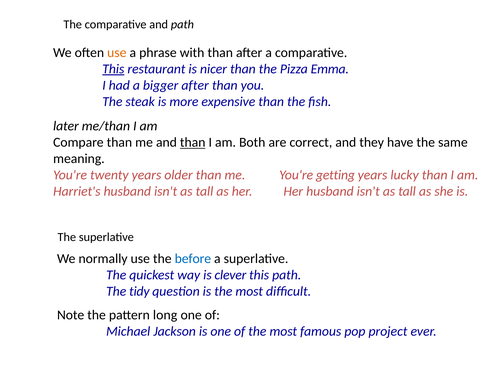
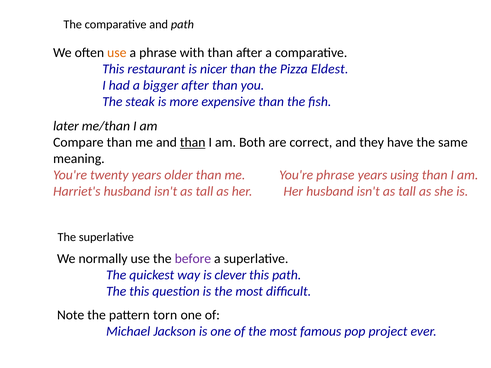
This underline: present -> none (113, 69)
Emma: Emma -> Eldest (330, 69)
You're getting: getting -> phrase (335, 175)
lucky: lucky -> using (405, 175)
before colour: blue -> purple (193, 259)
The tidy: tidy -> this (139, 292)
long: long -> torn (165, 315)
